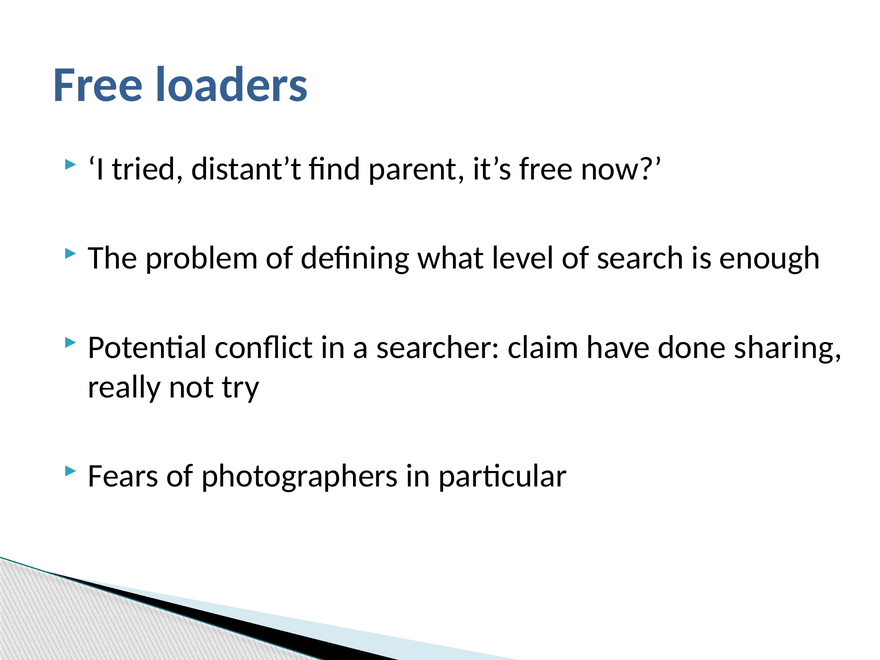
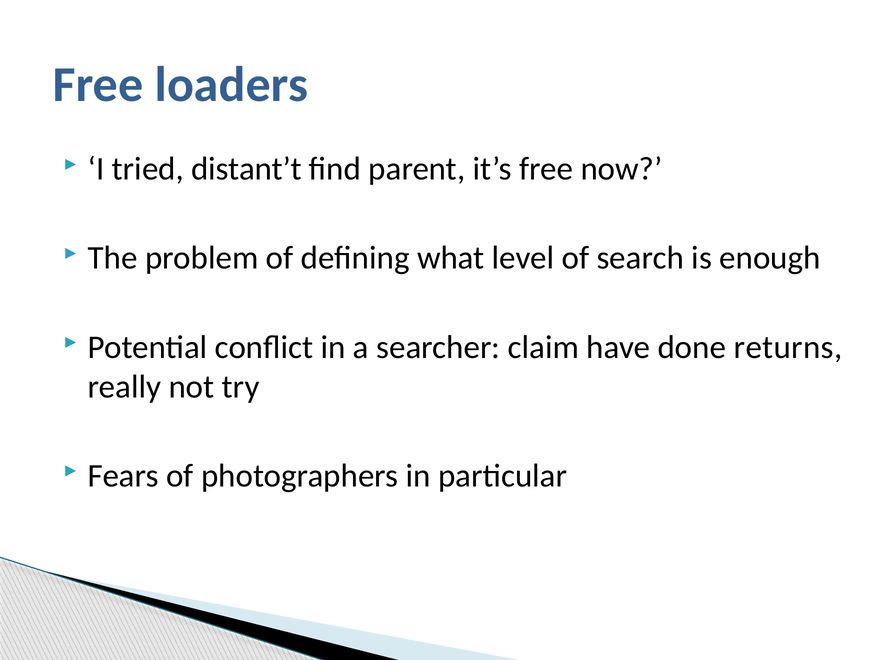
sharing: sharing -> returns (788, 347)
